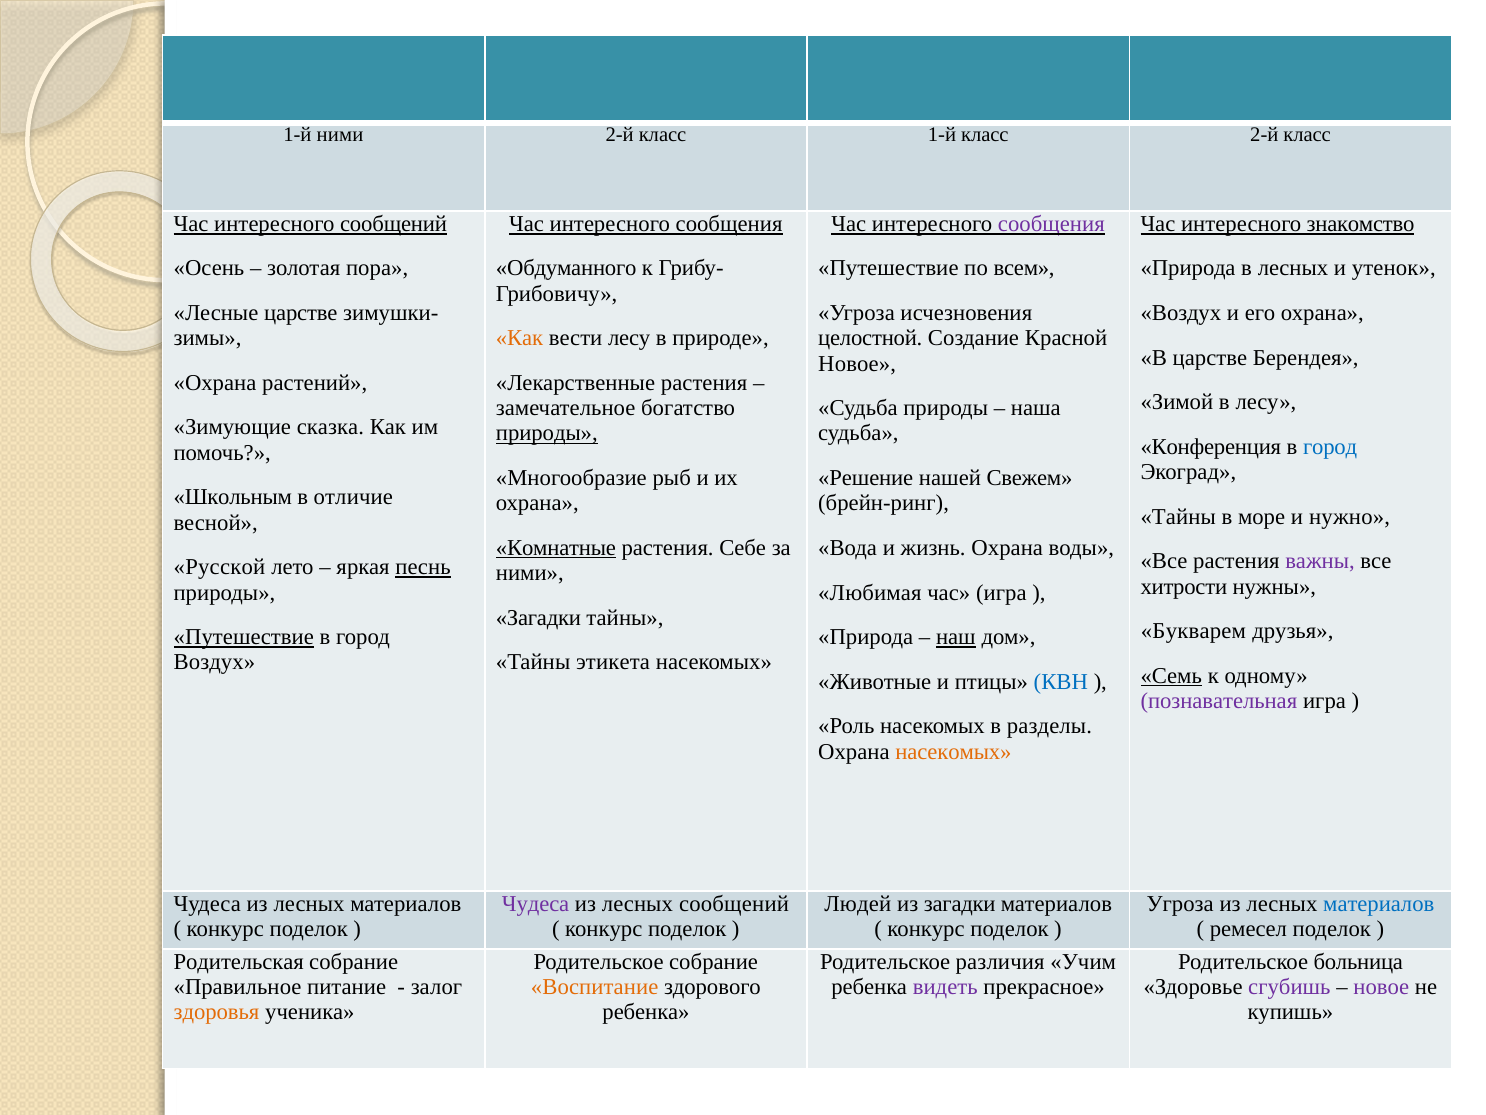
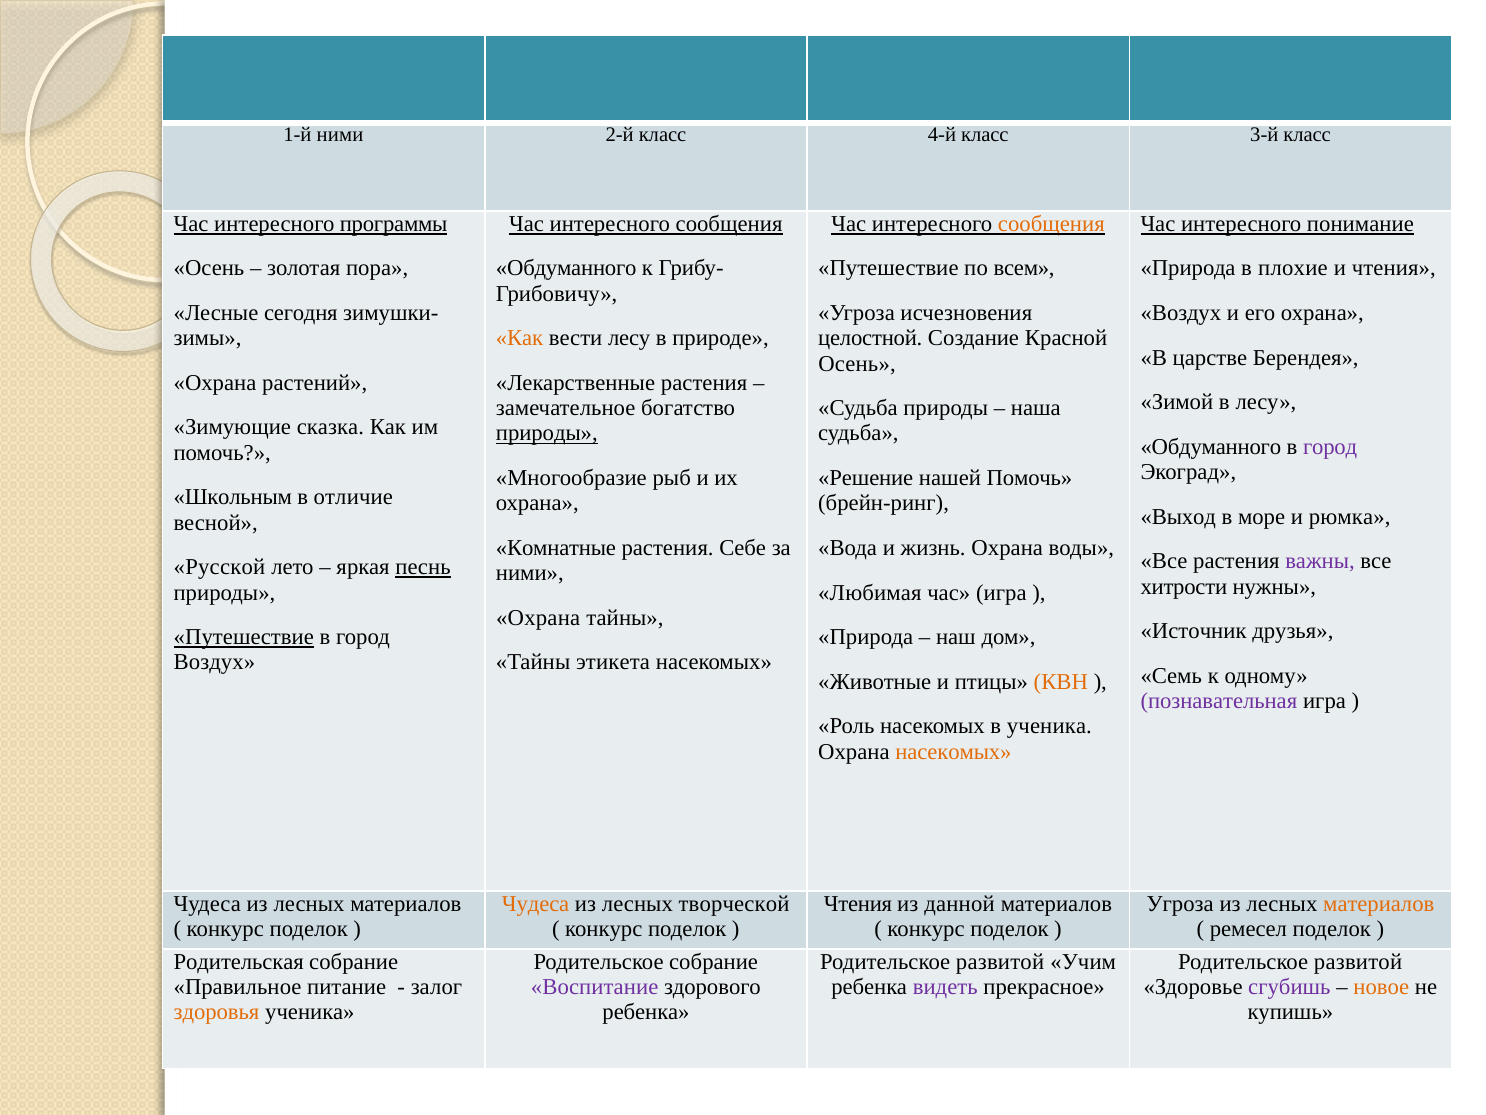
класс 1-й: 1-й -> 4-й (942, 134)
класс 2-й: 2-й -> 3-й (1264, 134)
интересного сообщений: сообщений -> программы (394, 224)
сообщения colour: purple -> orange (1051, 224)
знакомство: знакомство -> понимание (1360, 224)
в лесных: лесных -> плохие (1293, 268)
и утенок: утенок -> чтения (1394, 268)
Лесные царстве: царстве -> сегодня (301, 313)
Новое: Новое -> Осень (857, 363)
Конференция: Конференция -> Обдуманного (1211, 447)
город colour: blue -> purple (1330, 447)
нашей Свежем: Свежем -> Помочь (1029, 478)
Тайны: Тайны -> Выход (1178, 516)
нужно: нужно -> рюмка (1350, 516)
Комнатные underline: present -> none (556, 548)
Загадки: Загадки -> Охрана (538, 618)
Букварем: Букварем -> Источник (1194, 631)
наш underline: present -> none (956, 637)
Семь underline: present -> none (1171, 675)
КВН colour: blue -> orange (1061, 681)
в разделы: разделы -> ученика (1049, 726)
Чудеса colour: purple -> orange (536, 903)
лесных сообщений: сообщений -> творческой (734, 903)
Людей: Людей -> Чтения (858, 903)
из загадки: загадки -> данной (960, 903)
материалов colour: blue -> orange (1379, 903)
различия: различия -> развитой (1000, 961)
больница: больница -> развитой (1358, 961)
Воспитание colour: orange -> purple (595, 987)
новое colour: purple -> orange (1381, 987)
